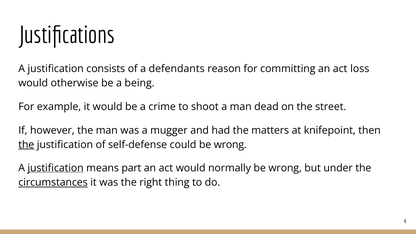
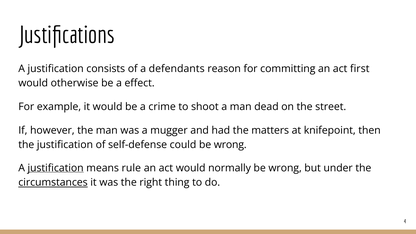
loss: loss -> first (360, 69)
being: being -> effect (140, 83)
the underline: present -> none (26, 145)
part: part -> rule (131, 168)
